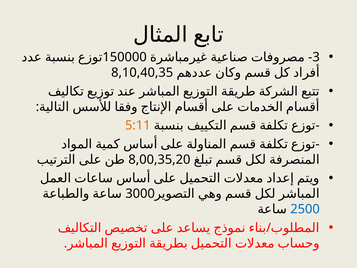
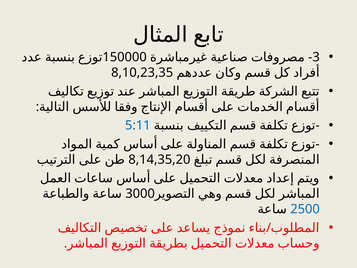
8,10,40,35: 8,10,40,35 -> 8,10,23,35 (142, 73)
5:11 colour: orange -> blue (138, 125)
8,00,35,20: 8,00,35,20 -> 8,14,35,20 (159, 159)
